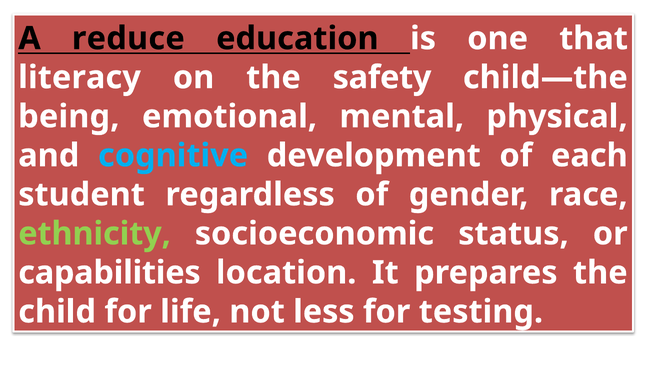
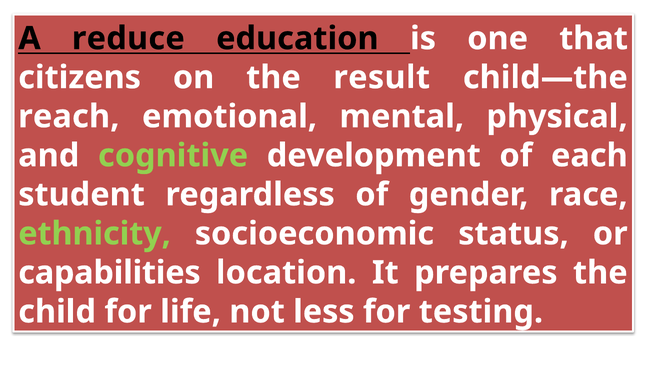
literacy: literacy -> citizens (80, 77)
safety: safety -> result (382, 77)
being: being -> reach (69, 116)
cognitive colour: light blue -> light green (173, 155)
